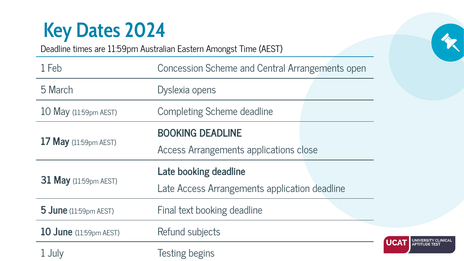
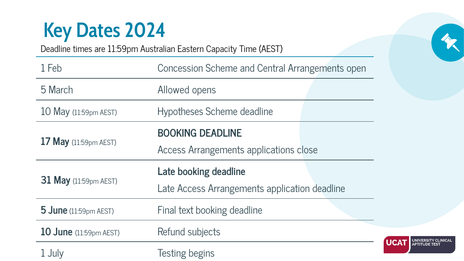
Amongst: Amongst -> Capacity (221, 49)
Dyslexia: Dyslexia -> Allowed (174, 90)
Completing: Completing -> Hypotheses (180, 112)
